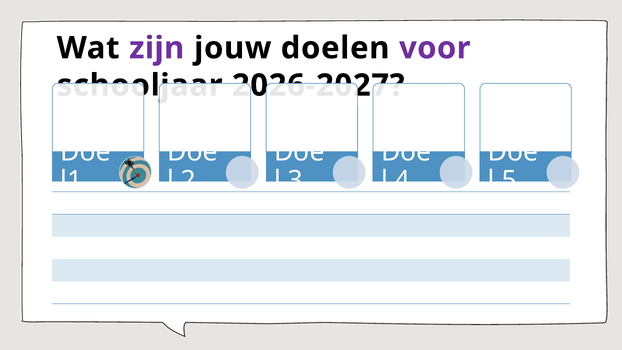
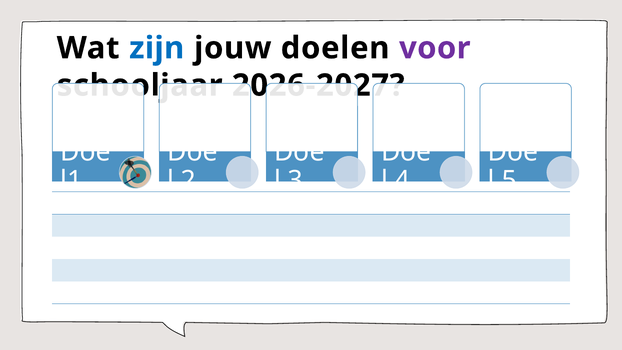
zijn colour: purple -> blue (157, 48)
